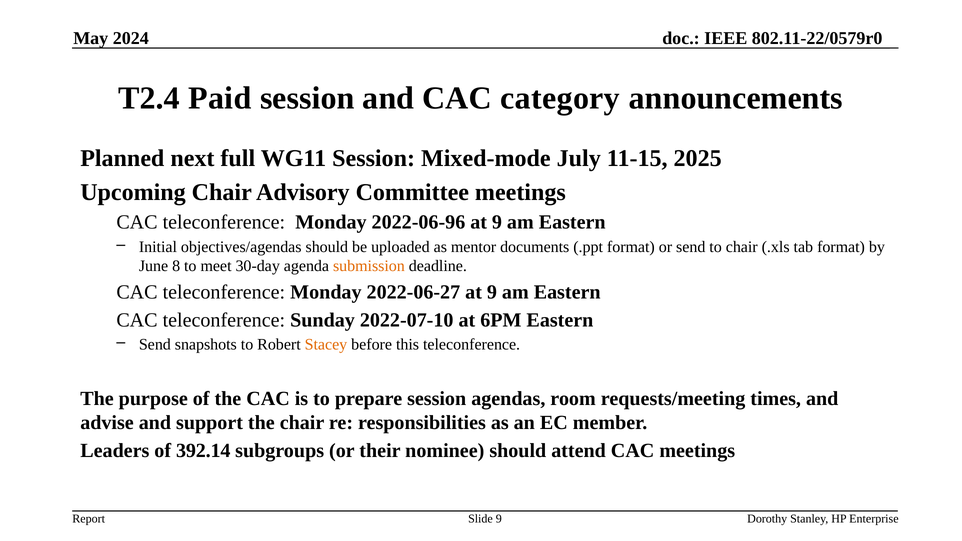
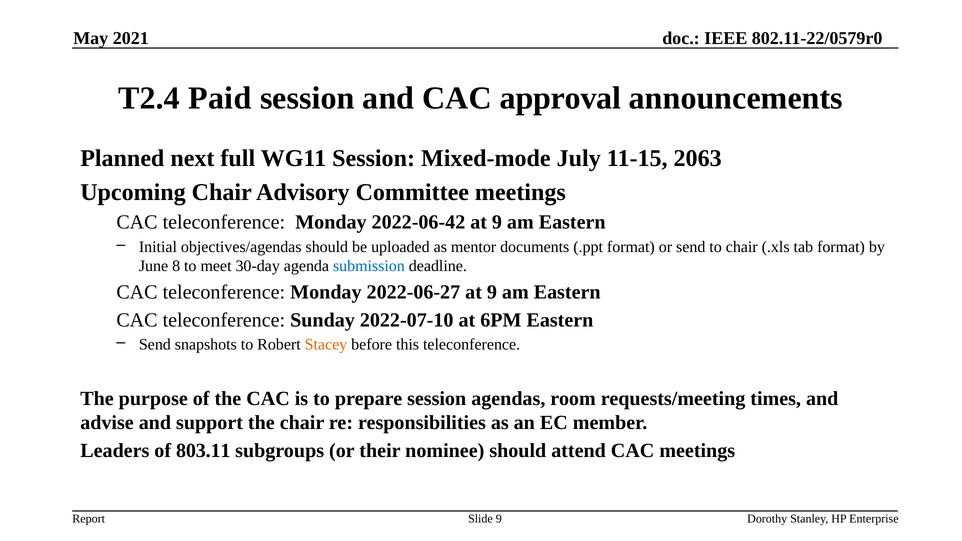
2024: 2024 -> 2021 (131, 39)
category: category -> approval (560, 98)
2025: 2025 -> 2063 (698, 159)
2022-06-96: 2022-06-96 -> 2022-06-42 (418, 222)
submission colour: orange -> blue (369, 266)
392.14: 392.14 -> 803.11 (203, 451)
